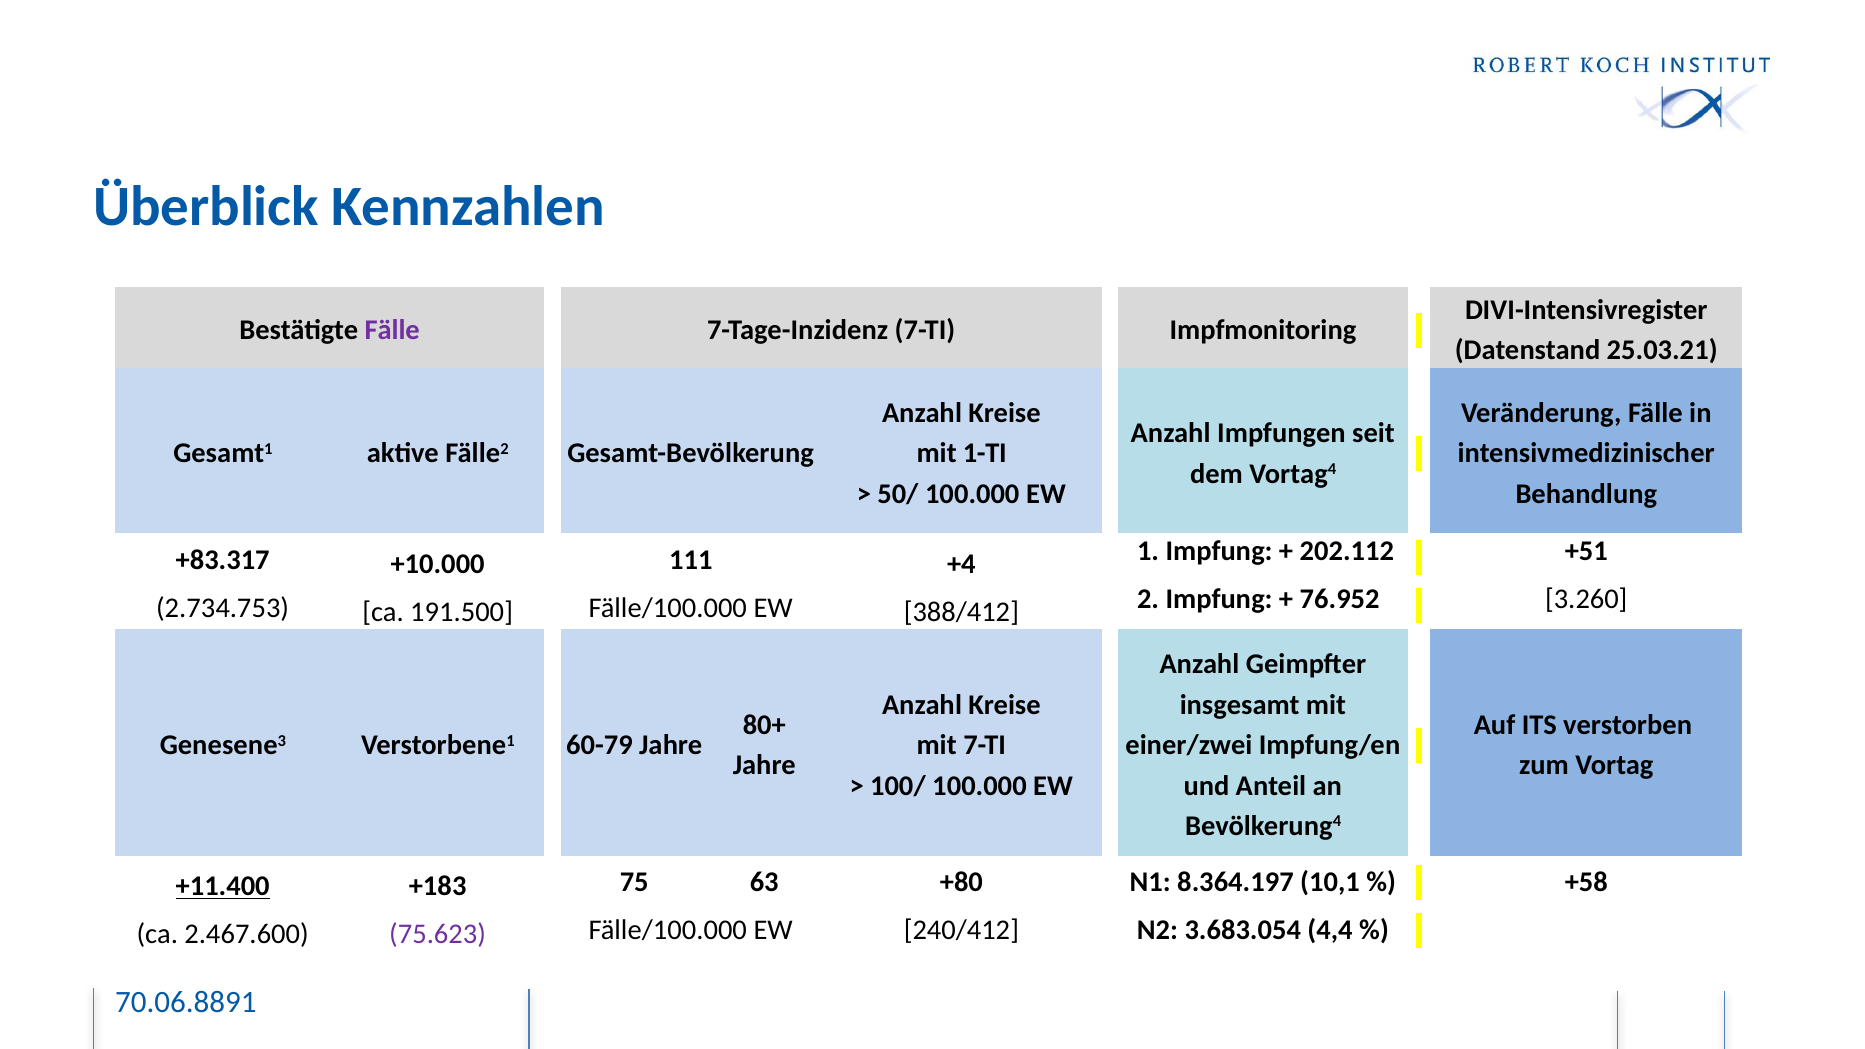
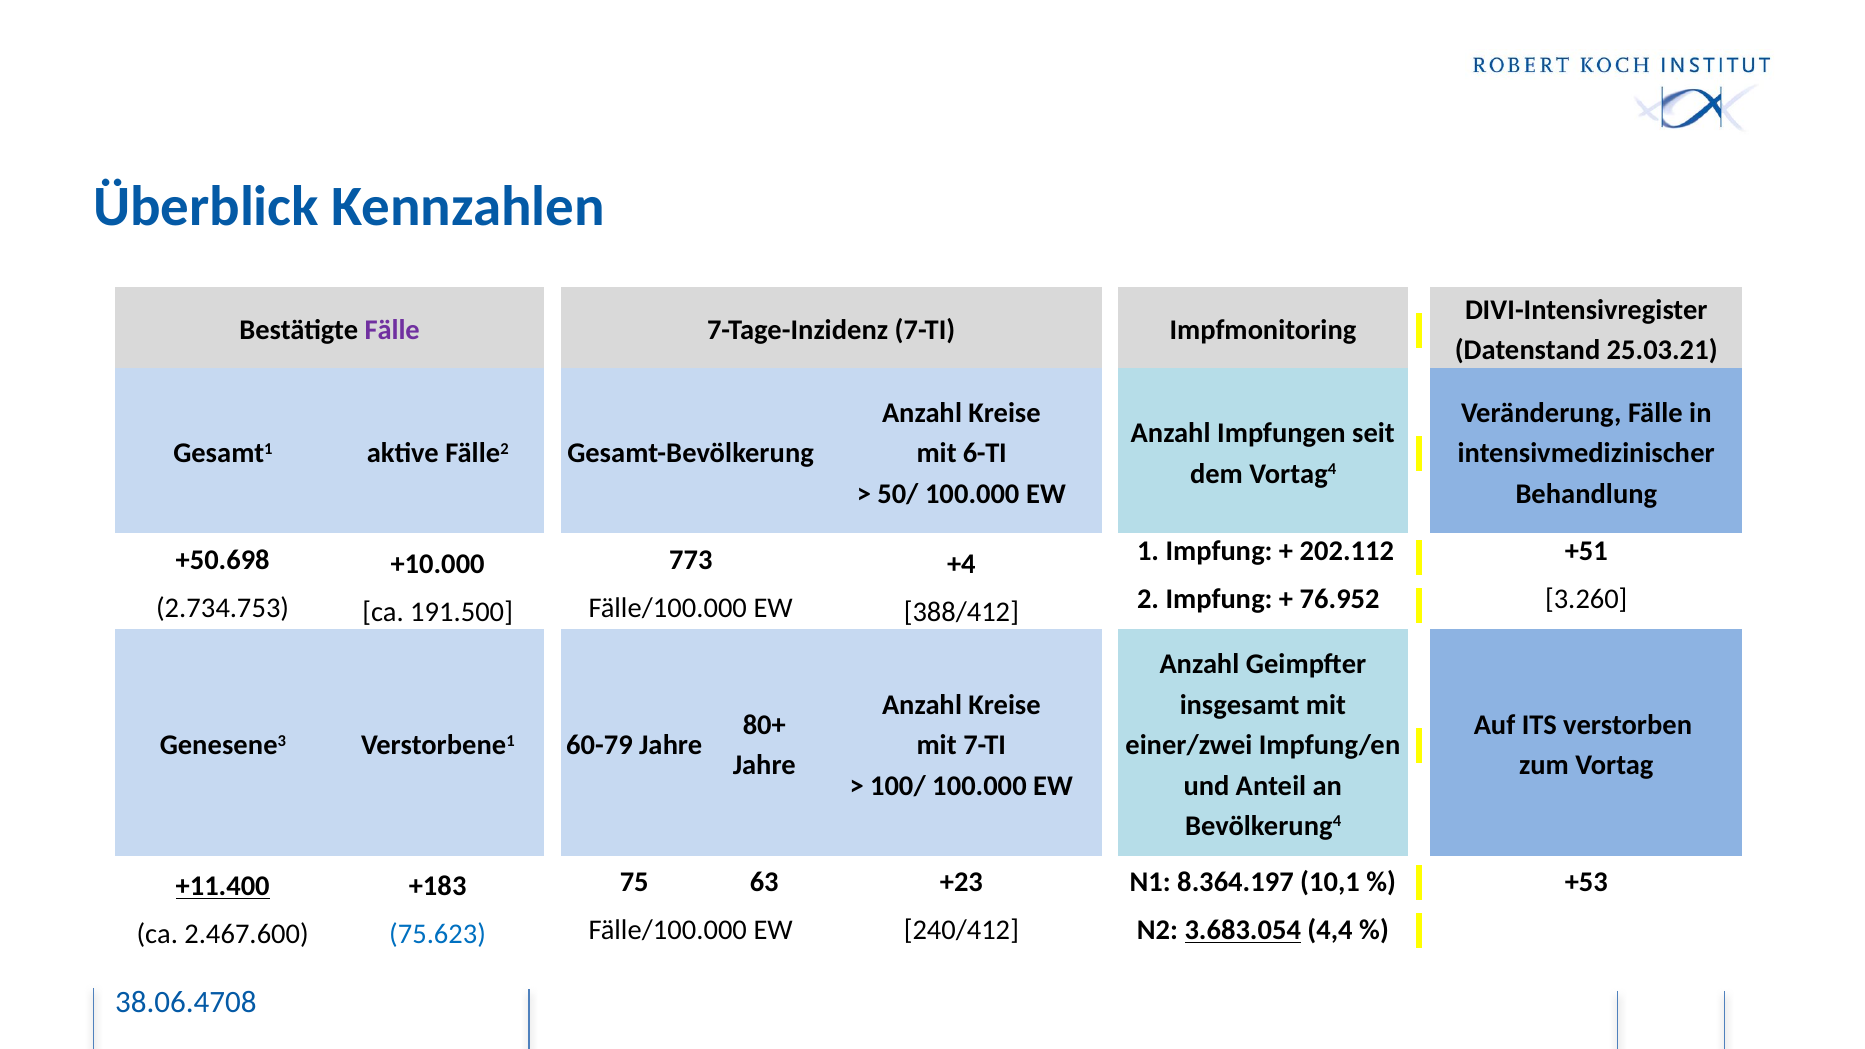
1-TI: 1-TI -> 6-TI (985, 454)
+83.317: +83.317 -> +50.698 (223, 560)
111: 111 -> 773 (691, 560)
+80: +80 -> +23 (961, 883)
+58: +58 -> +53 (1586, 883)
75.623 colour: purple -> blue (438, 934)
3.683.054 underline: none -> present (1243, 930)
70.06.8891: 70.06.8891 -> 38.06.4708 (186, 1002)
